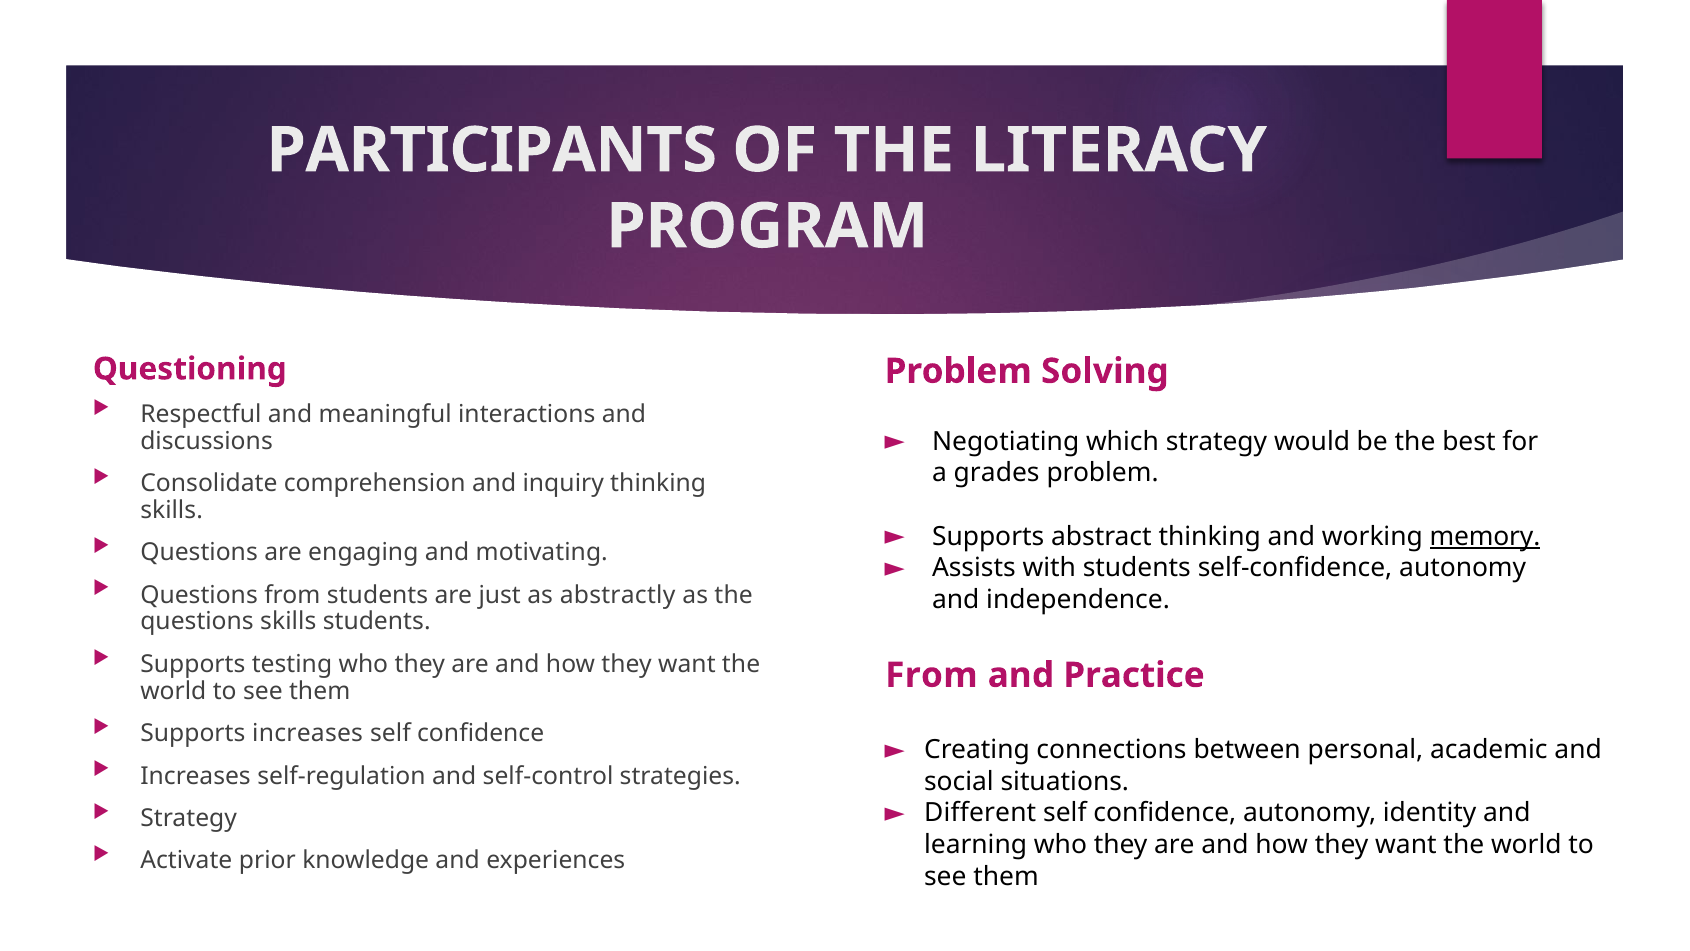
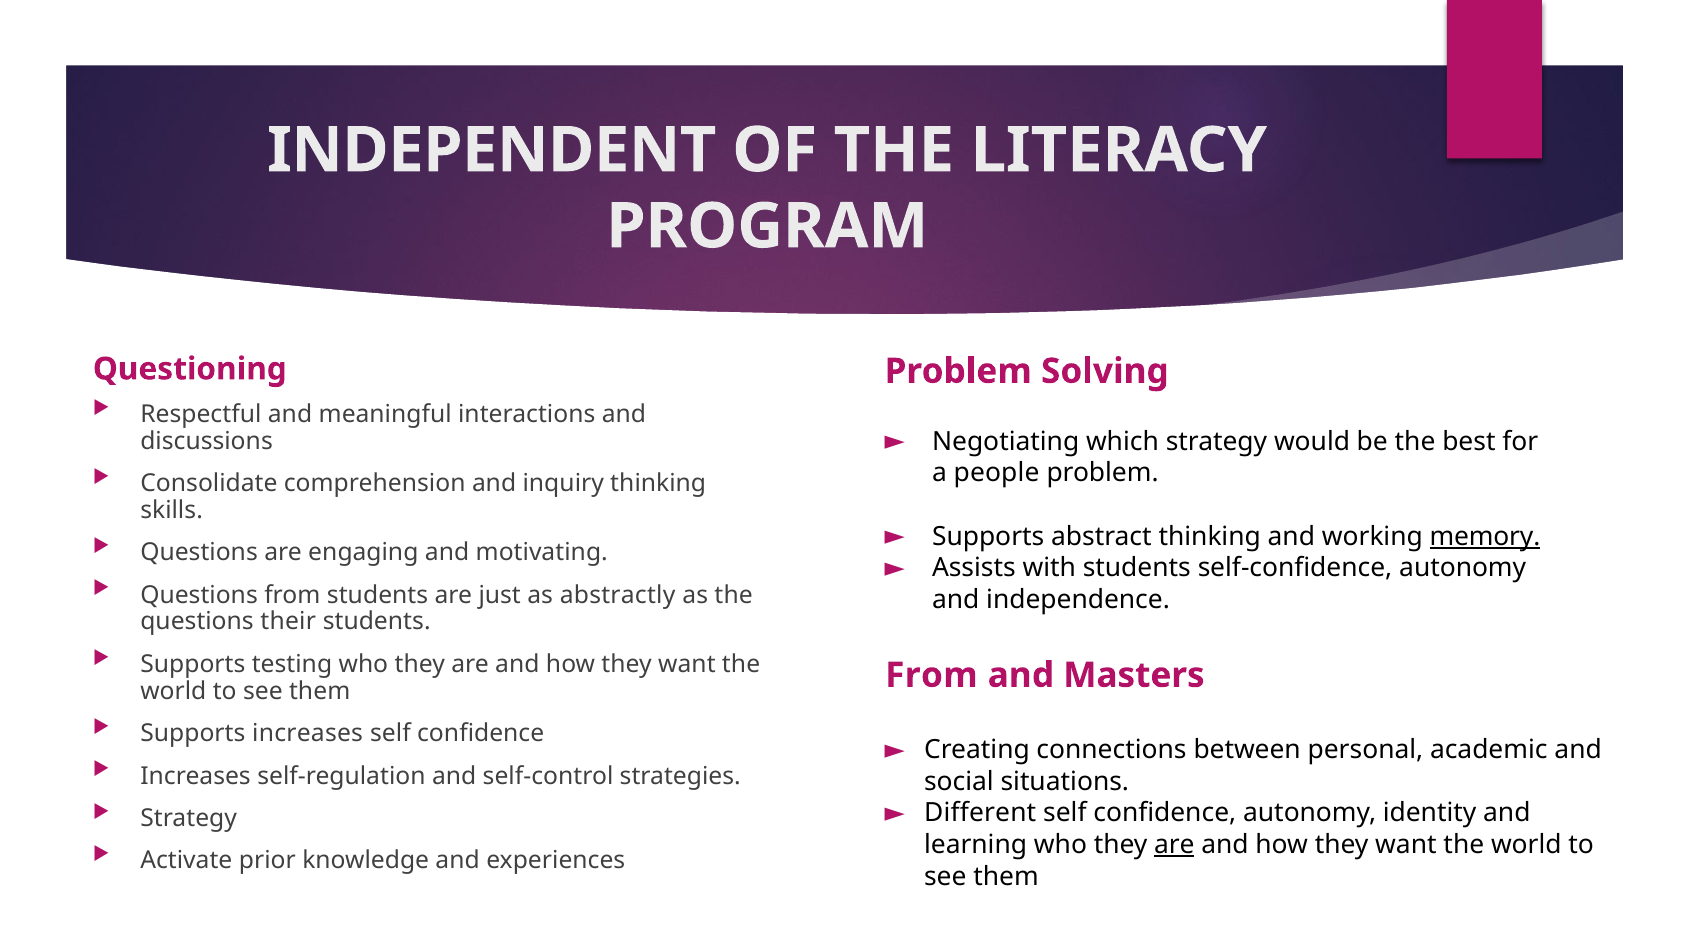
PARTICIPANTS: PARTICIPANTS -> INDEPENDENT (492, 150)
grades: grades -> people (997, 473)
questions skills: skills -> their (288, 622)
Practice: Practice -> Masters (1134, 675)
are underline: none -> present (1174, 844)
